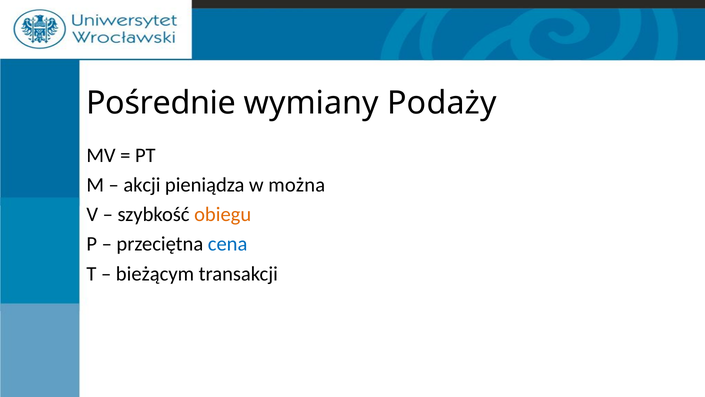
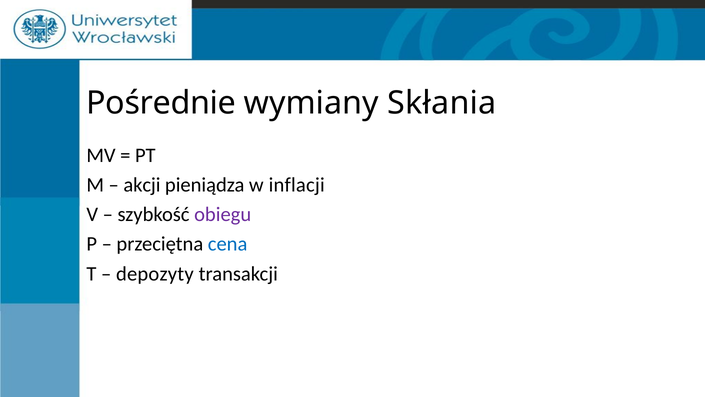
Podaży: Podaży -> Skłania (442, 103)
można: można -> inflacji (297, 185)
obiegu colour: orange -> purple (223, 214)
bieżącym: bieżącym -> depozyty (155, 273)
